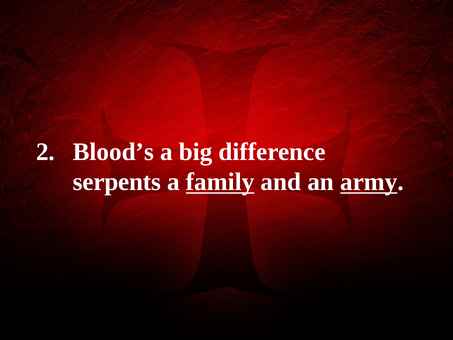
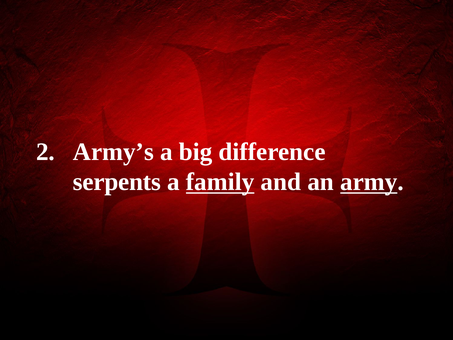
Blood’s: Blood’s -> Army’s (113, 152)
